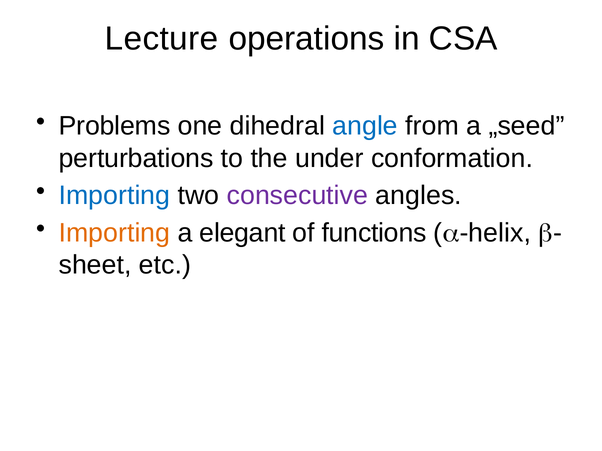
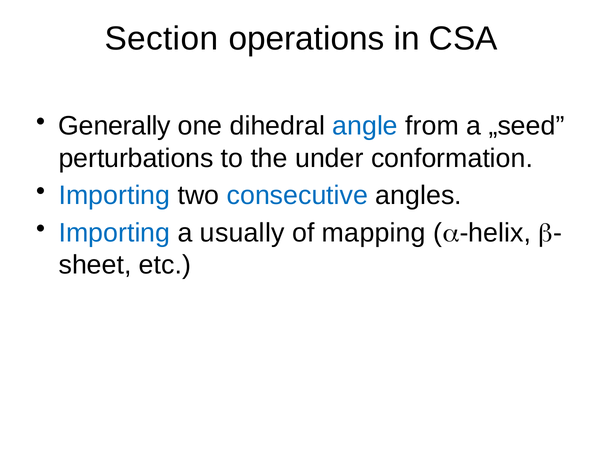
Lecture: Lecture -> Section (162, 39)
Problems: Problems -> Generally (115, 126)
consecutive colour: purple -> blue (297, 196)
Importing colour: orange -> blue (114, 233)
elegant: elegant -> usually (242, 233)
functions: functions -> mapping (374, 233)
